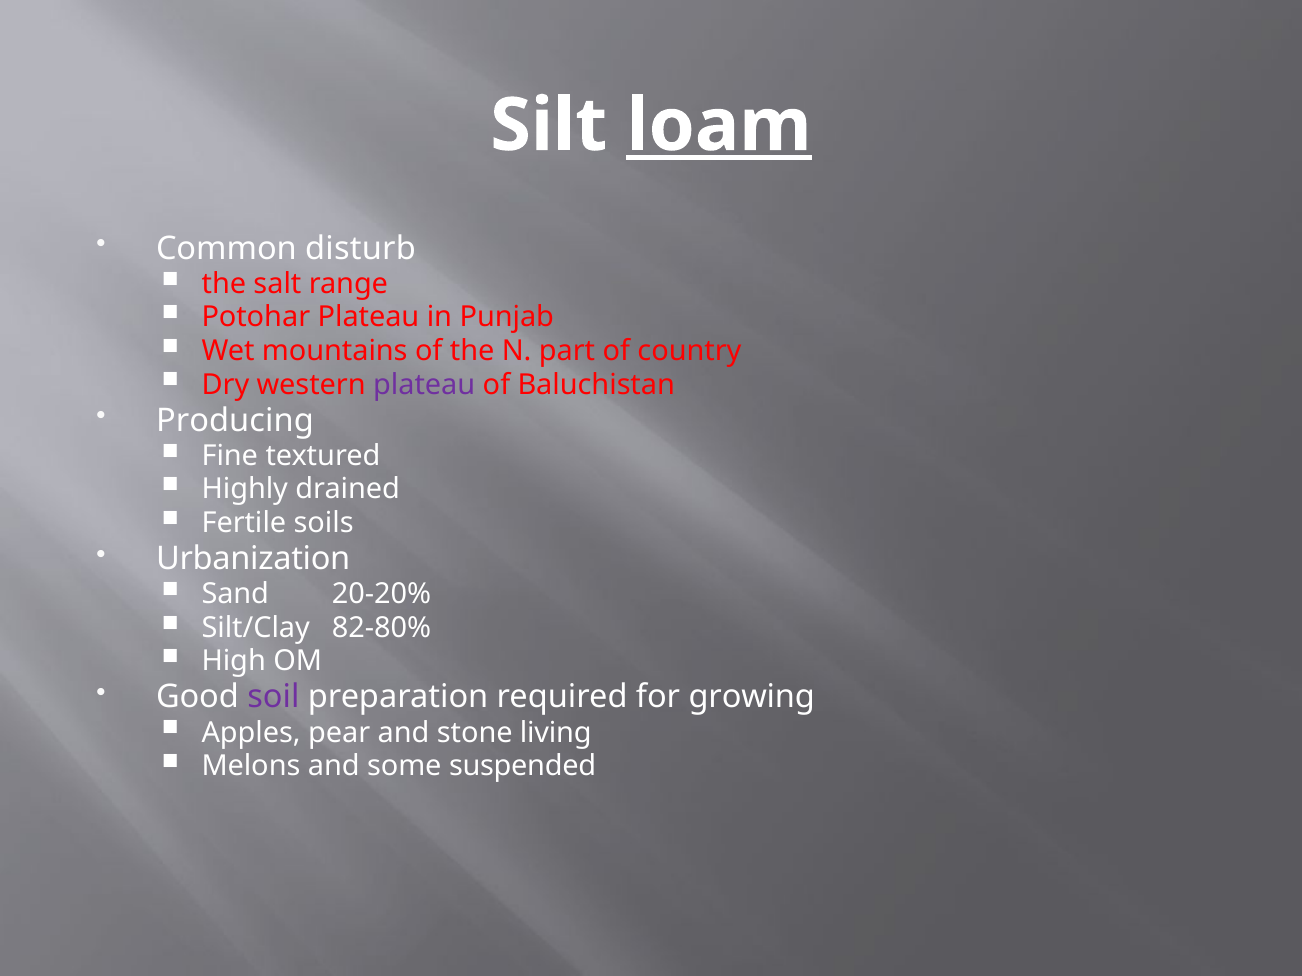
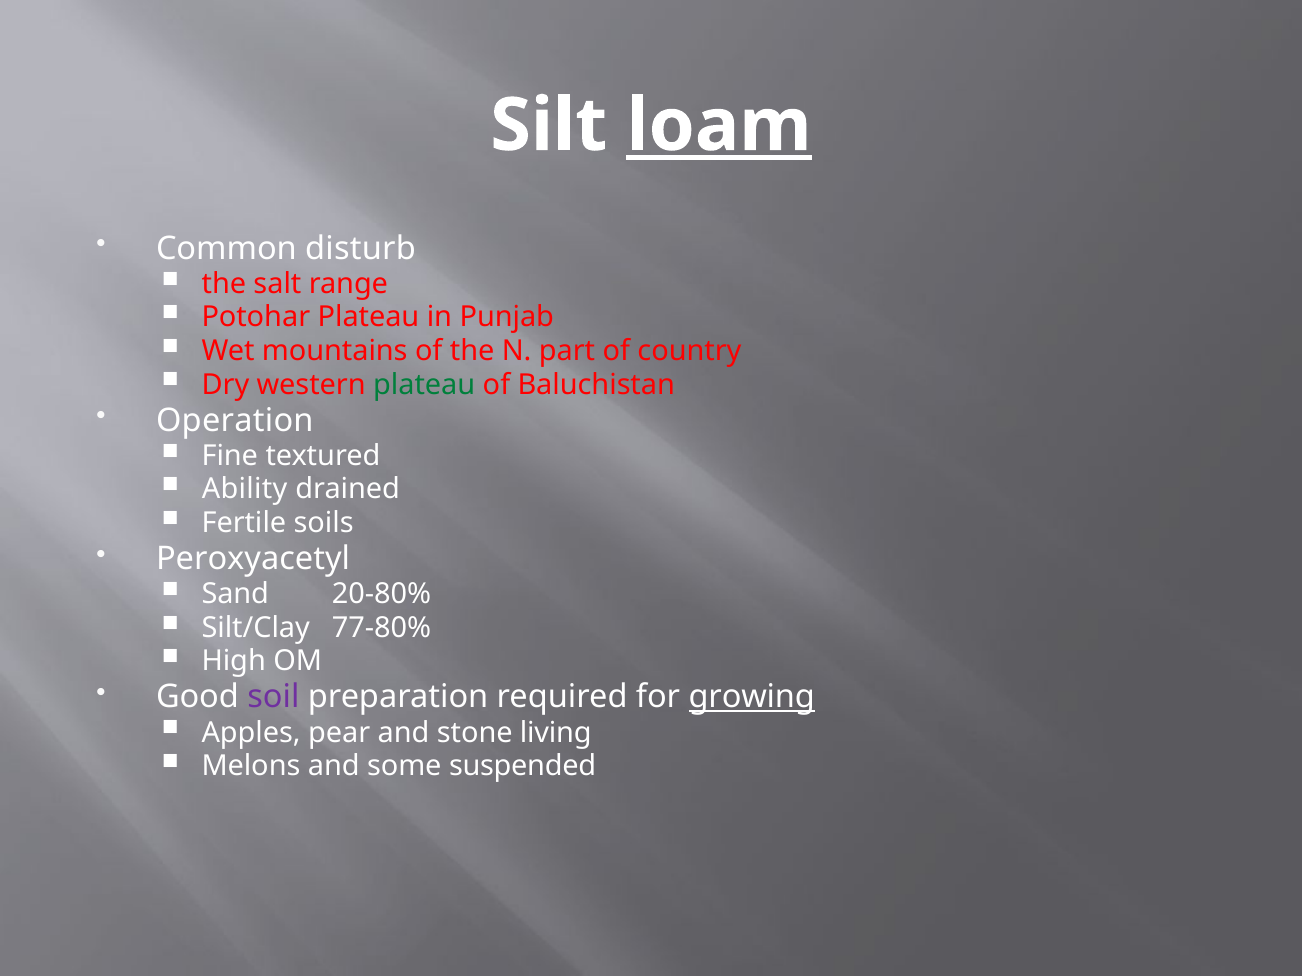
plateau colour: purple -> green (424, 385)
Producing: Producing -> Operation (235, 421)
Highly: Highly -> Ability (245, 490)
Urbanization: Urbanization -> Peroxyacetyl (253, 559)
20-20%: 20-20% -> 20-80% (381, 595)
82-80%: 82-80% -> 77-80% (381, 628)
growing underline: none -> present (752, 698)
